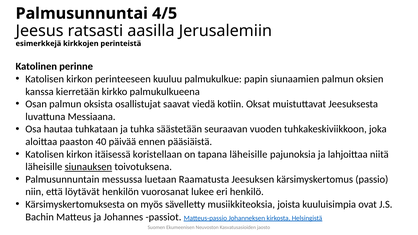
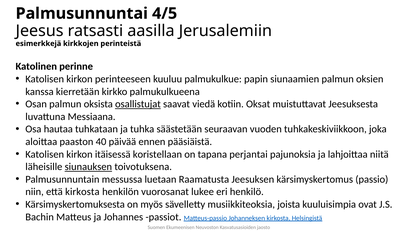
osallistujat underline: none -> present (138, 104)
tapana läheisille: läheisille -> perjantai (249, 154)
että löytävät: löytävät -> kirkosta (82, 192)
